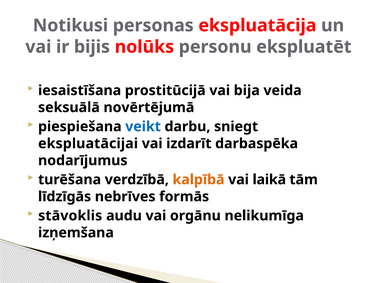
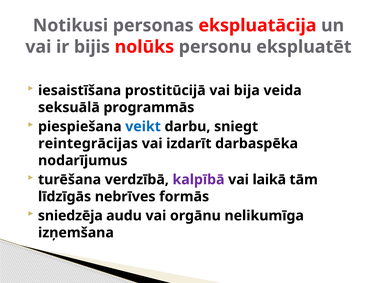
novērtējumā: novērtējumā -> programmās (149, 107)
ekspluatācijai: ekspluatācijai -> reintegrācijas (88, 143)
kalpībā colour: orange -> purple (199, 179)
stāvoklis: stāvoklis -> sniedzēja (70, 216)
